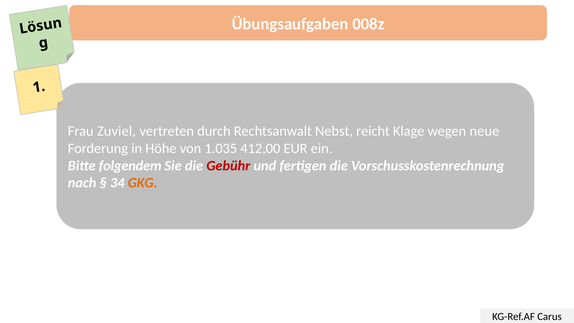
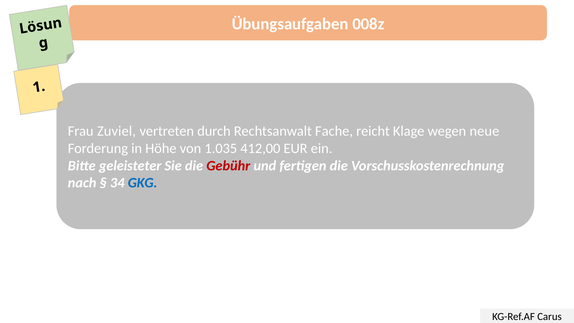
Nebst: Nebst -> Fache (334, 131)
folgendem: folgendem -> geleisteter (130, 166)
GKG colour: orange -> blue (143, 183)
